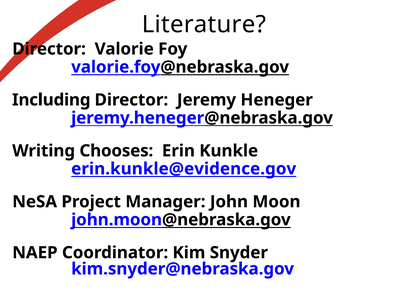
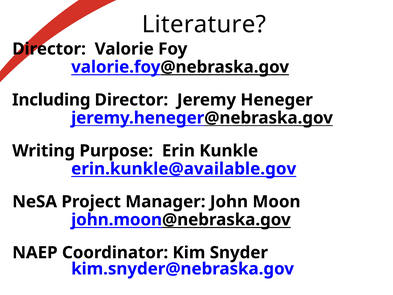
Chooses: Chooses -> Purpose (116, 151)
erin.kunkle@evidence.gov: erin.kunkle@evidence.gov -> erin.kunkle@available.gov (184, 169)
